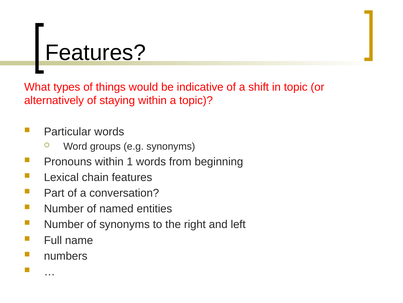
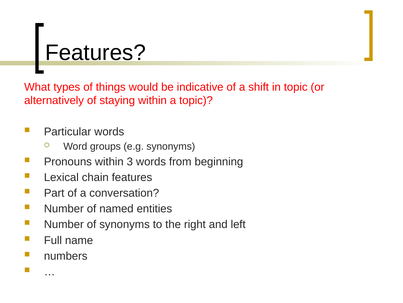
1: 1 -> 3 (130, 161)
